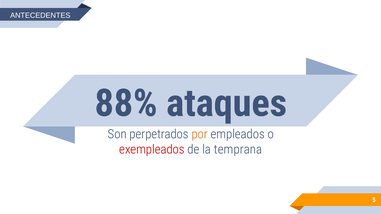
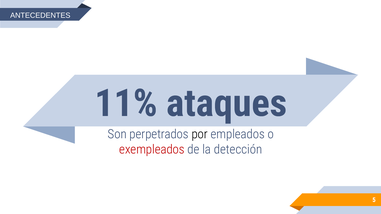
88%: 88% -> 11% (126, 104)
por colour: orange -> black (200, 134)
temprana: temprana -> detección (238, 150)
